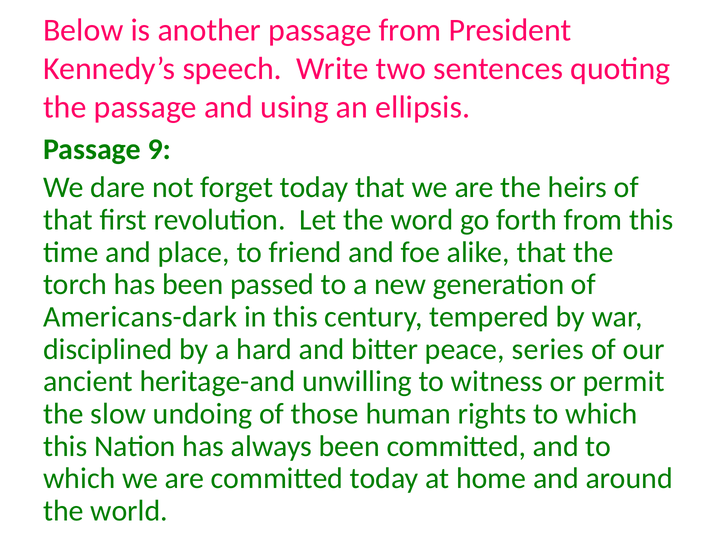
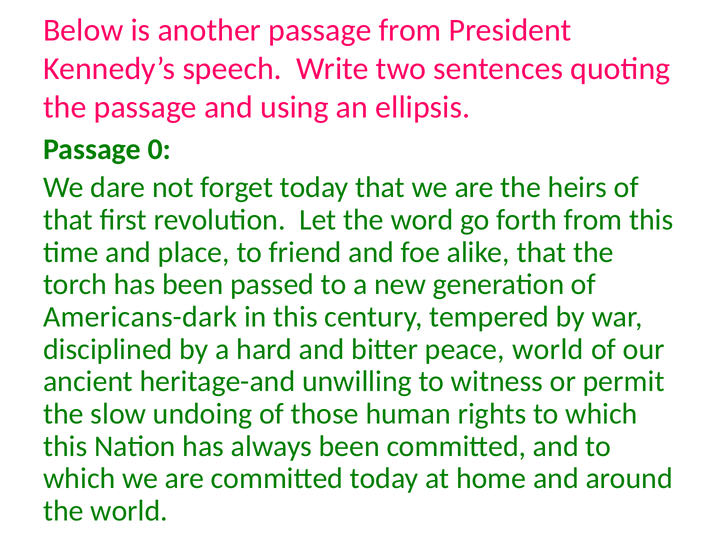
9: 9 -> 0 (159, 149)
peace series: series -> world (548, 349)
